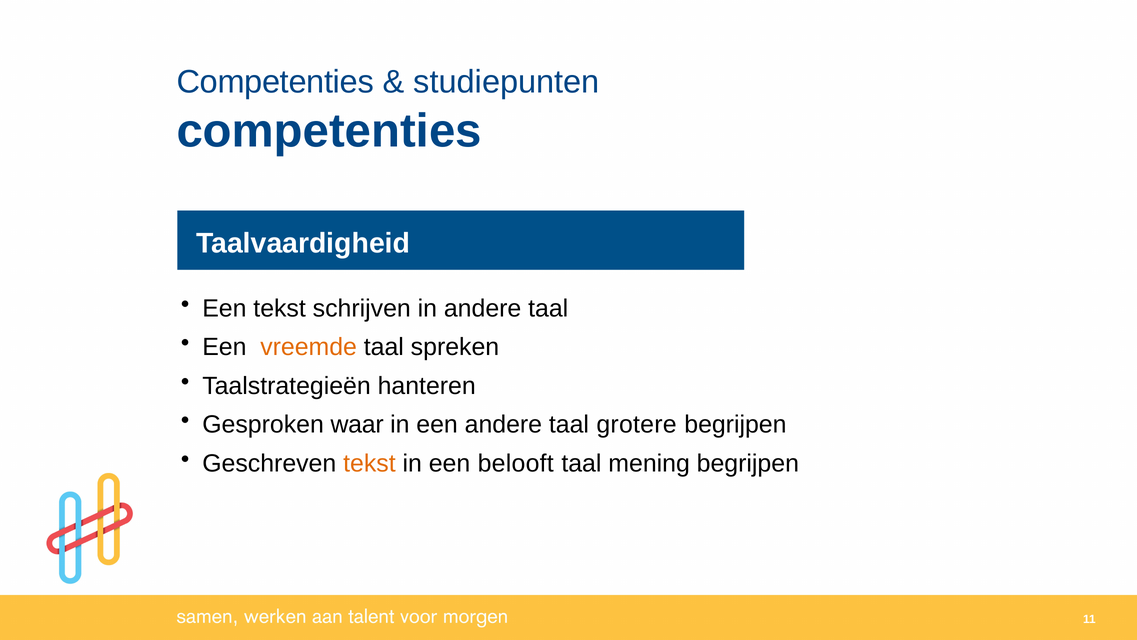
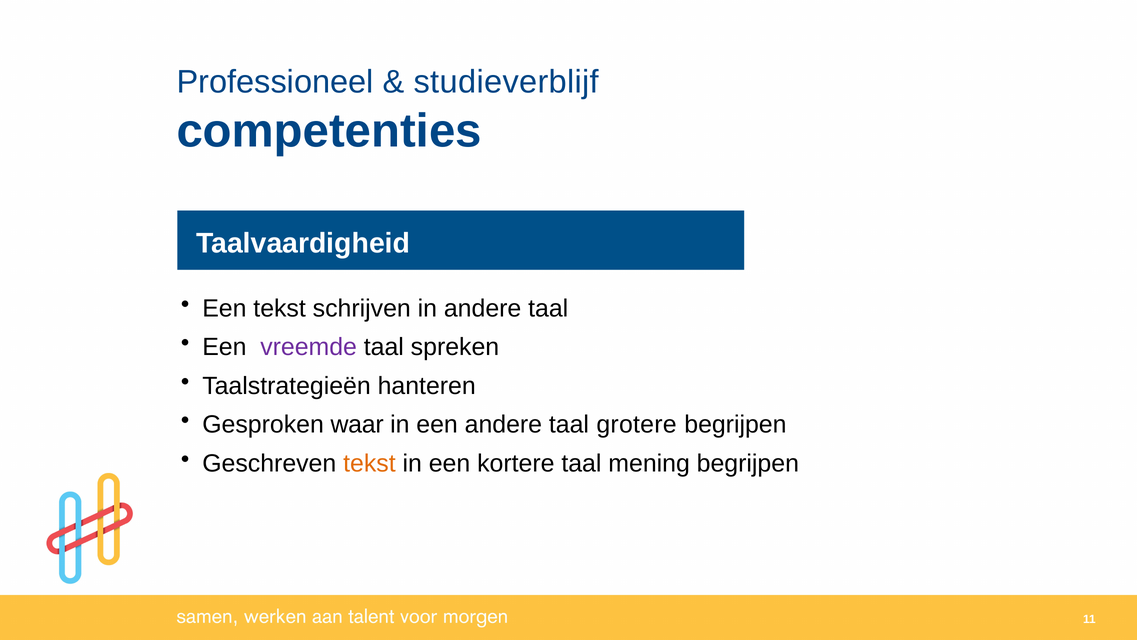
Competenties: Competenties -> Professioneel (275, 82)
studiepunten: studiepunten -> studieverblijf (506, 82)
vreemde colour: orange -> purple (309, 347)
belooft: belooft -> kortere (516, 463)
